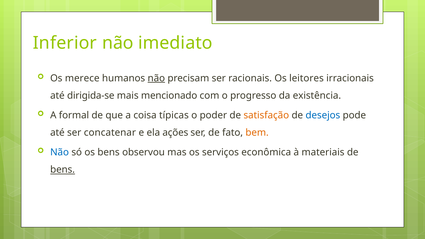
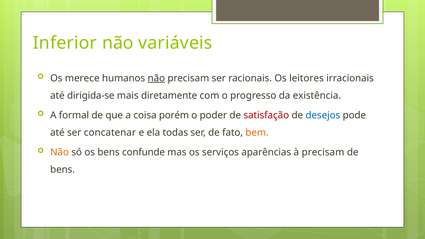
imediato: imediato -> variáveis (175, 43)
mencionado: mencionado -> diretamente (169, 96)
típicas: típicas -> porém (174, 115)
satisfação colour: orange -> red (266, 115)
ações: ações -> todas (175, 133)
Não colour: blue -> orange (60, 152)
observou: observou -> confunde (144, 152)
econômica: econômica -> aparências (266, 152)
à materiais: materiais -> precisam (323, 152)
bens underline: present -> none (63, 170)
